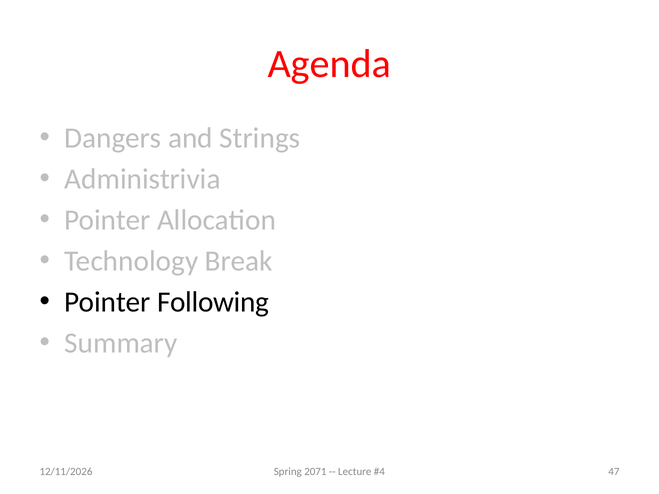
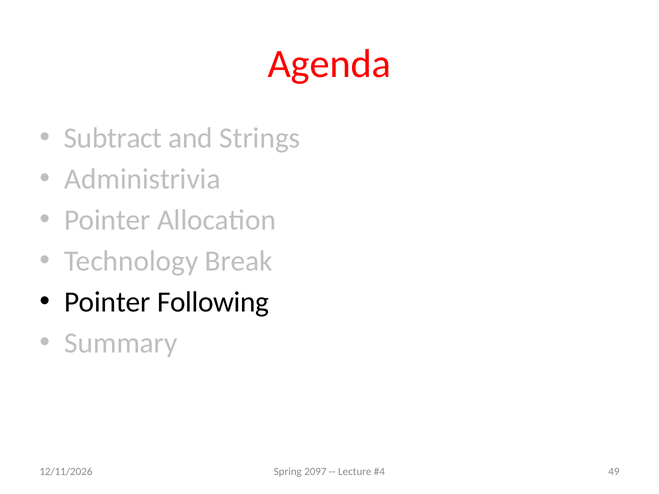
Dangers: Dangers -> Subtract (113, 138)
2071: 2071 -> 2097 (315, 472)
47: 47 -> 49 (614, 472)
